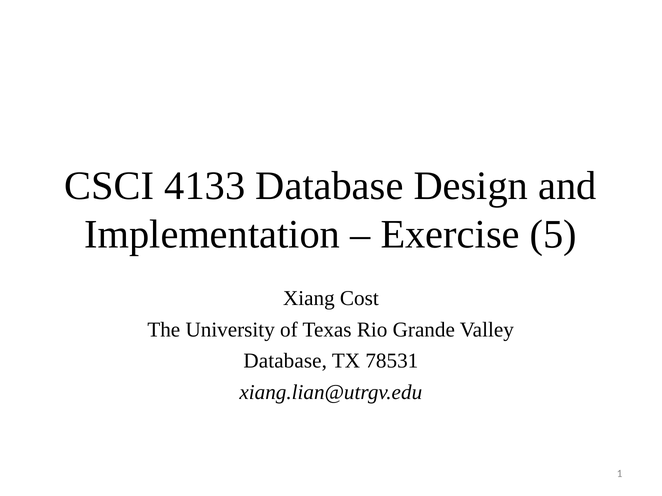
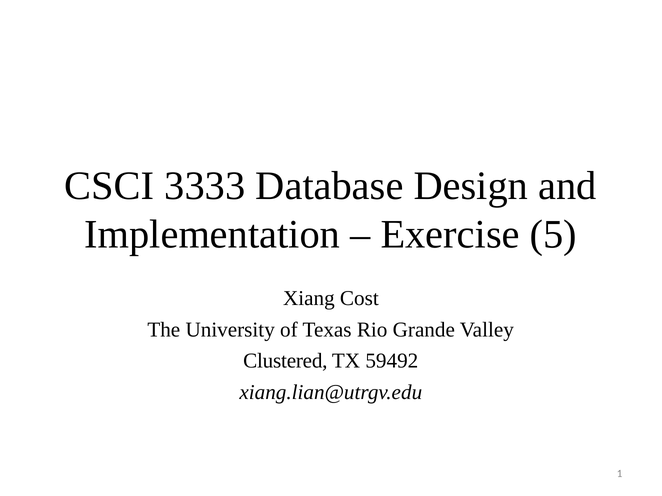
4133: 4133 -> 3333 (205, 186)
Database: Database -> Clustered (285, 361)
78531: 78531 -> 59492 (392, 361)
